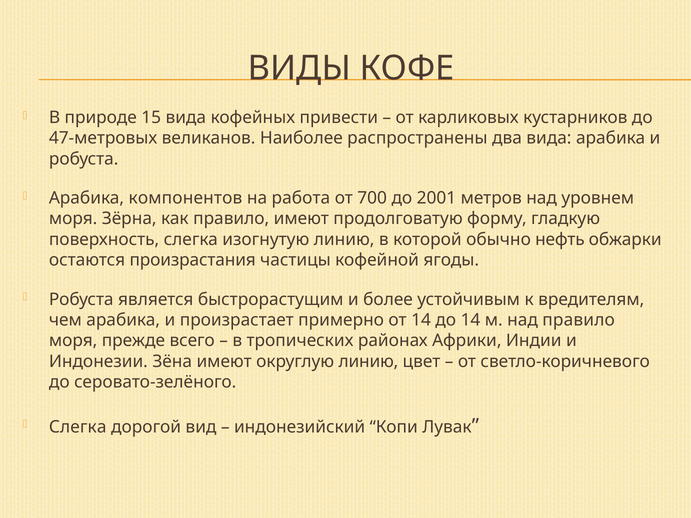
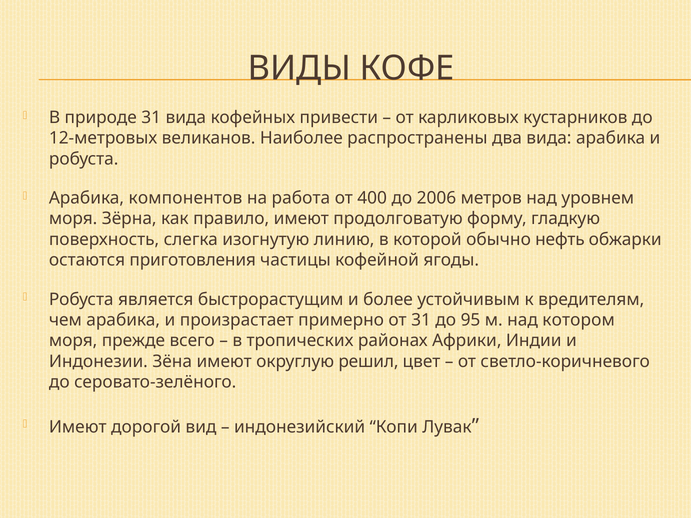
природе 15: 15 -> 31 (151, 118)
47-метровых: 47-метровых -> 12-метровых (103, 138)
700: 700 -> 400 (372, 198)
2001: 2001 -> 2006 (436, 198)
произрастания: произрастания -> приготовления (193, 260)
от 14: 14 -> 31 (421, 320)
до 14: 14 -> 95 (470, 320)
над правило: правило -> котором (579, 320)
округлую линию: линию -> решил (368, 362)
Слегка: Слегка -> Имеют (78, 428)
